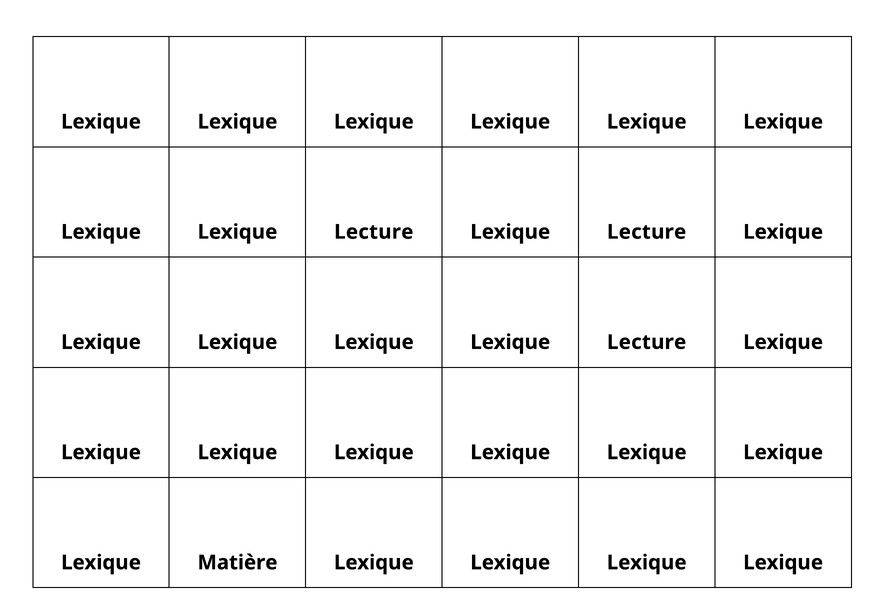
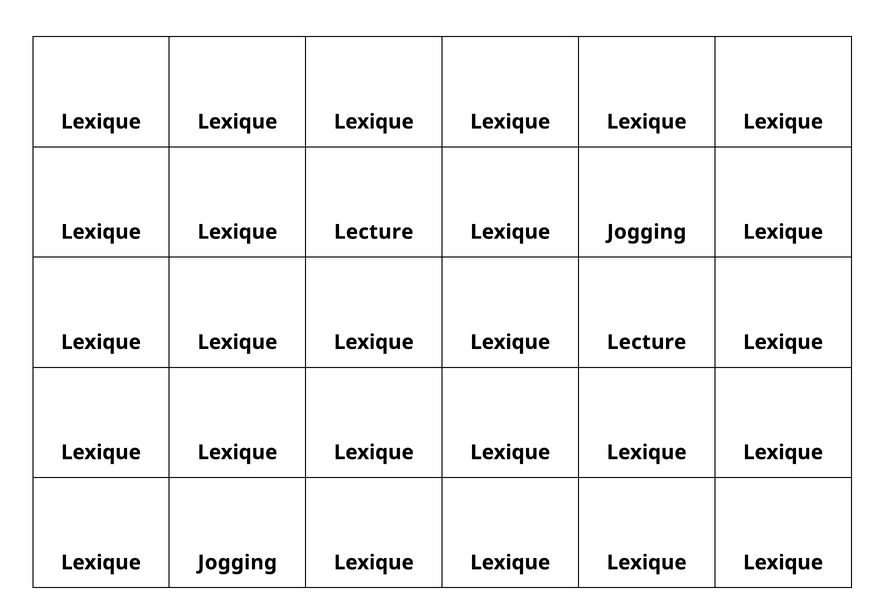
Lecture: Lecture -> Jogging (647, 232)
Matière: Matière -> Jogging (237, 563)
